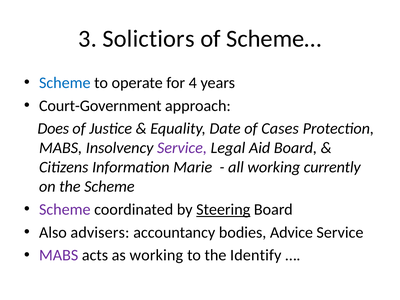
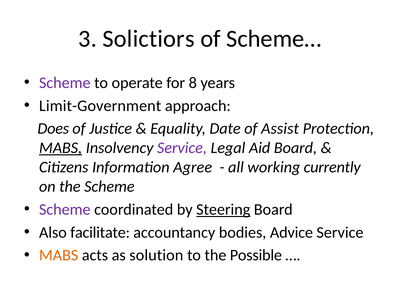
Scheme colour: blue -> purple (65, 83)
4: 4 -> 8 (193, 83)
Court-Government: Court-Government -> Limit-Government (100, 106)
Cases: Cases -> Assist (280, 129)
MABS underline: none -> present (61, 148)
Marie: Marie -> Agree (193, 167)
advisers: advisers -> facilitate (100, 232)
MABS colour: purple -> orange (59, 255)
as working: working -> solution (156, 255)
Identify: Identify -> Possible (256, 255)
